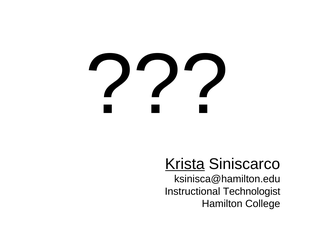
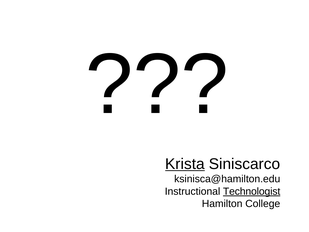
Technologist underline: none -> present (252, 191)
